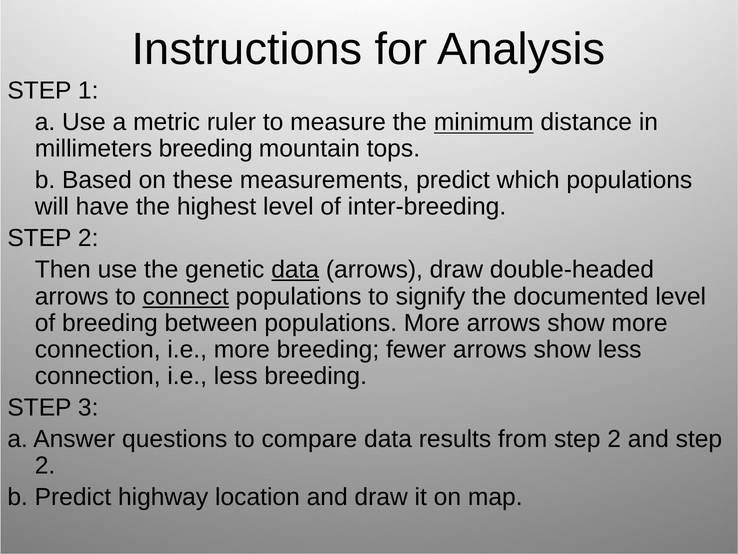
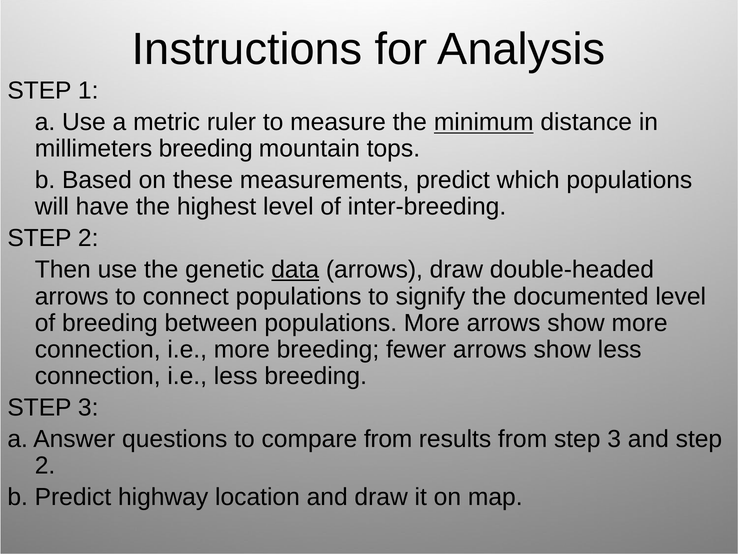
connect underline: present -> none (186, 296)
compare data: data -> from (388, 439)
from step 2: 2 -> 3 (614, 439)
